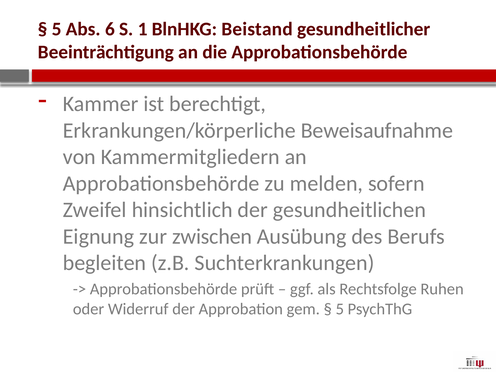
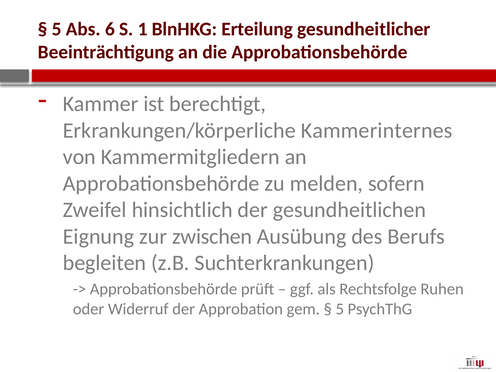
Beistand: Beistand -> Erteilung (257, 29)
Beweisaufnahme: Beweisaufnahme -> Kammerinternes (377, 131)
